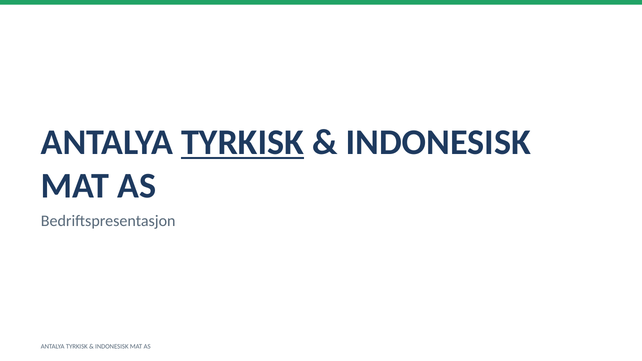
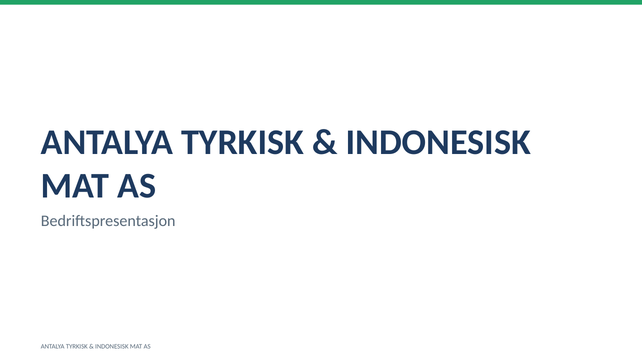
TYRKISK underline: present -> none (243, 142)
